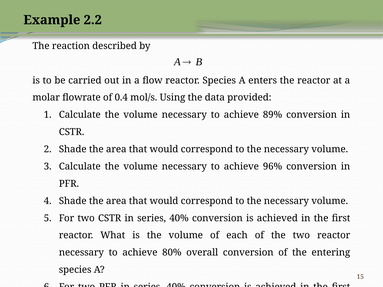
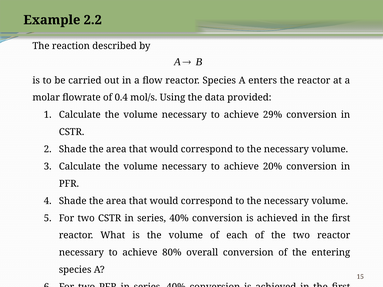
89%: 89% -> 29% (273, 115)
96%: 96% -> 20% (273, 167)
